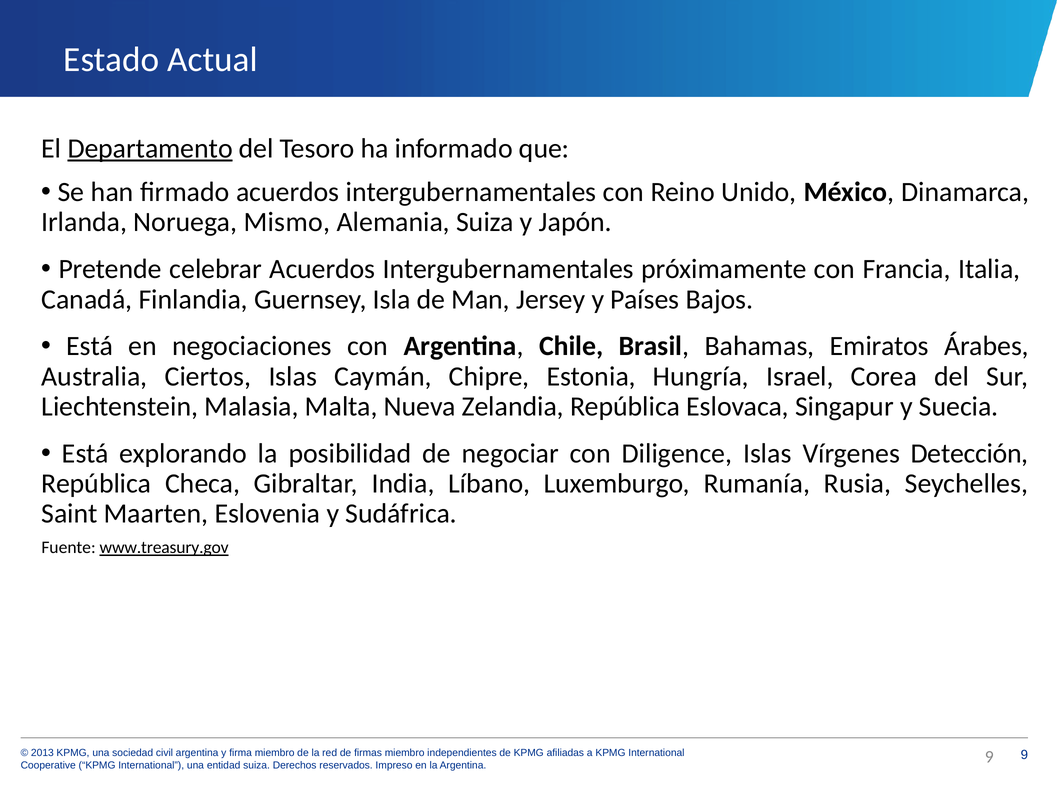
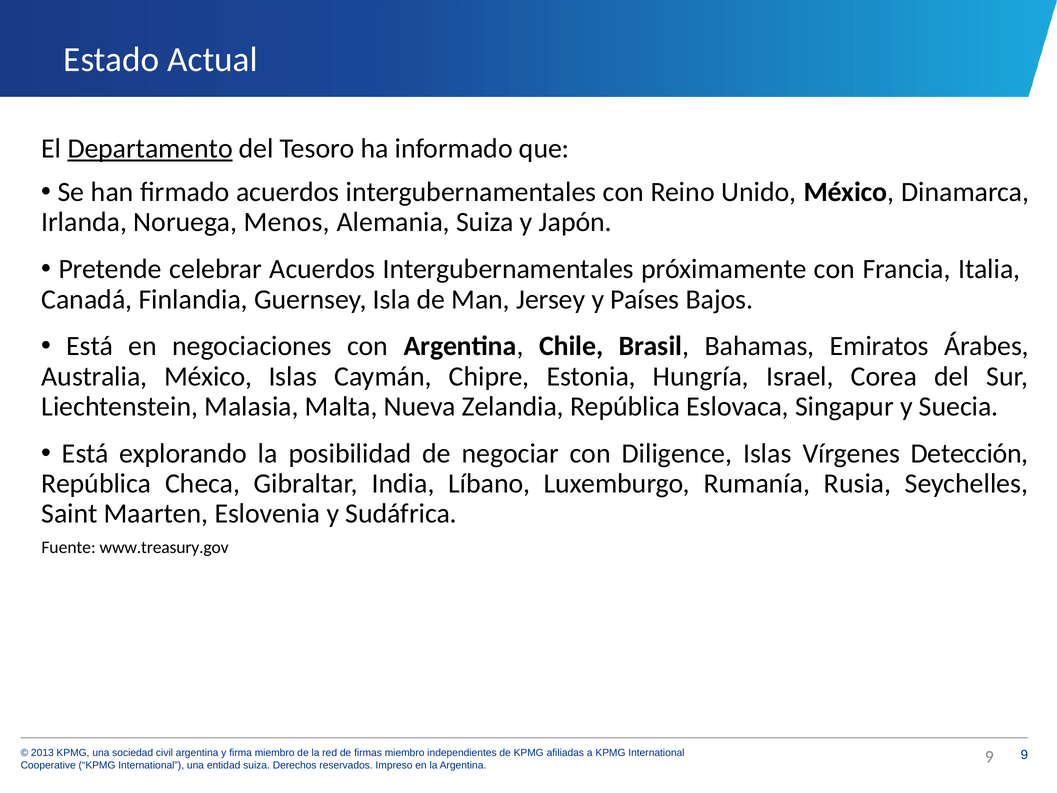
Mismo: Mismo -> Menos (287, 222)
Australia Ciertos: Ciertos -> México (208, 376)
www.treasury.gov underline: present -> none (164, 547)
